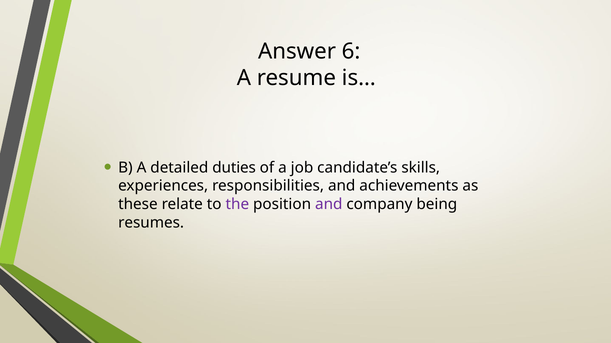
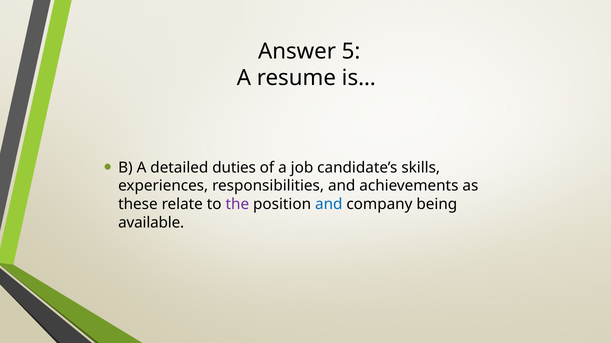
6: 6 -> 5 (351, 52)
and colour: purple -> blue (329, 205)
resumes: resumes -> available (151, 223)
